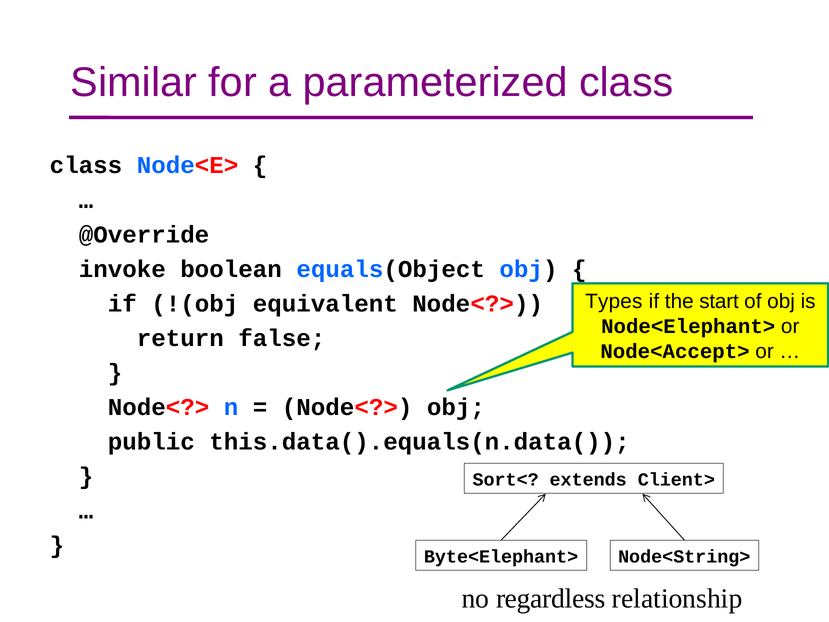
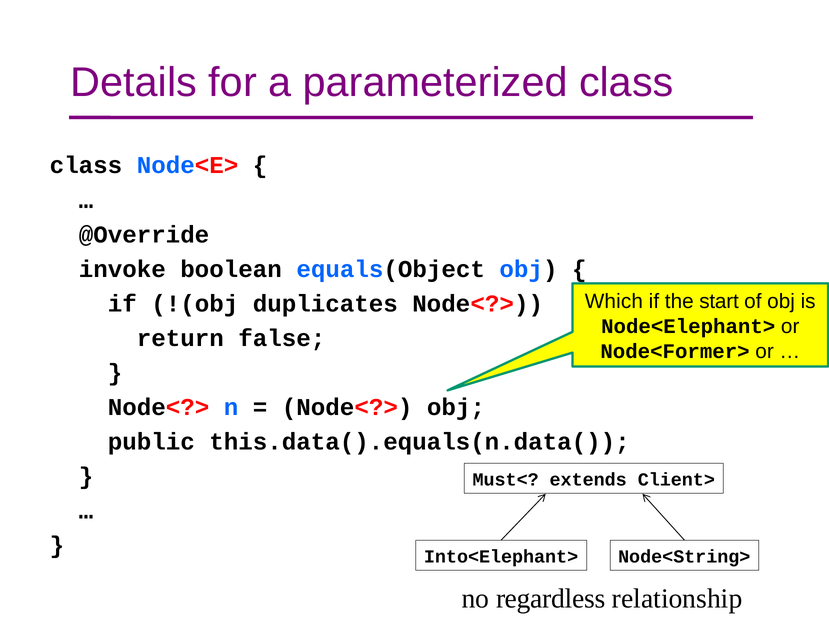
Similar: Similar -> Details (134, 82)
Types: Types -> Which (614, 301)
equivalent: equivalent -> duplicates (325, 304)
Node<Accept>: Node<Accept> -> Node<Former> (675, 351)
Sort<: Sort< -> Must< (506, 479)
Byte<Elephant>: Byte<Elephant> -> Into<Elephant> (501, 556)
